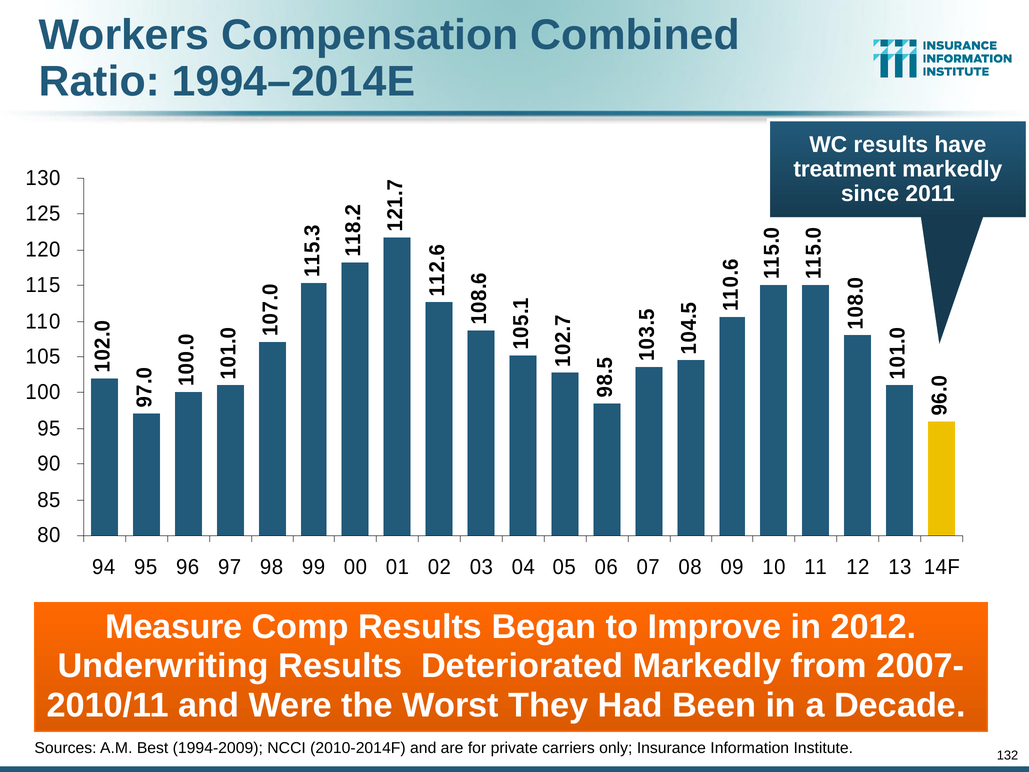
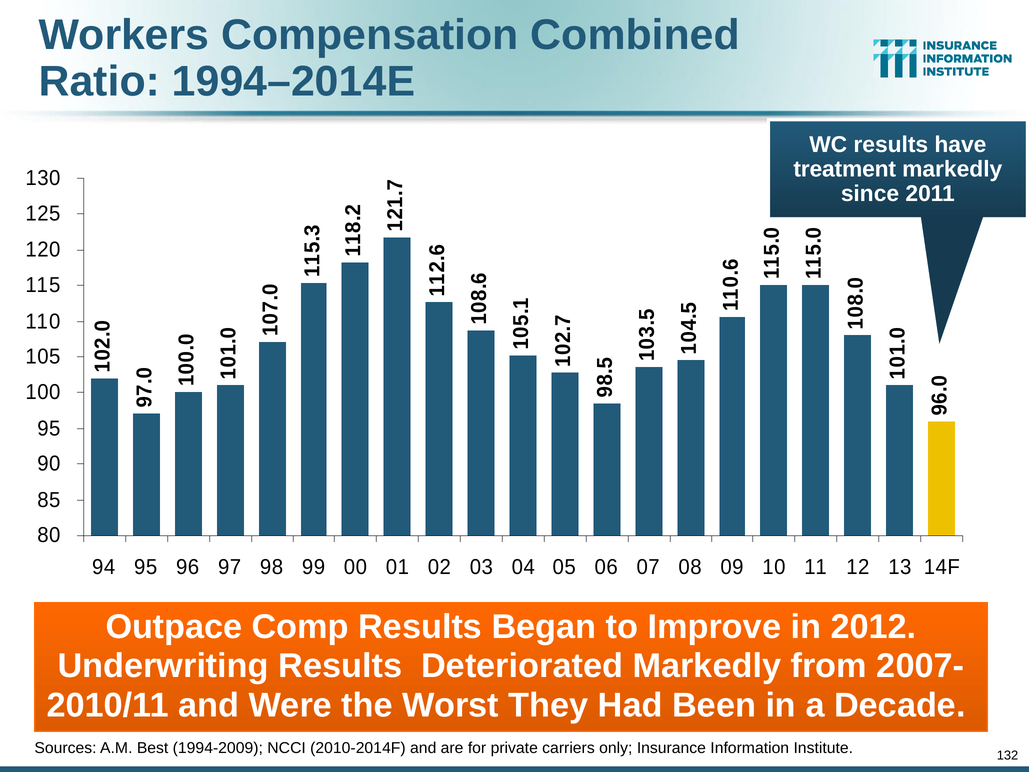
Measure: Measure -> Outpace (174, 627)
